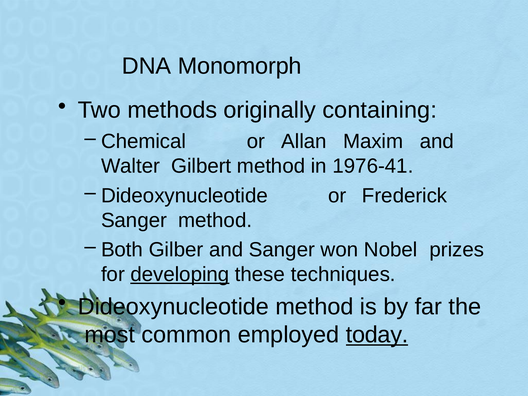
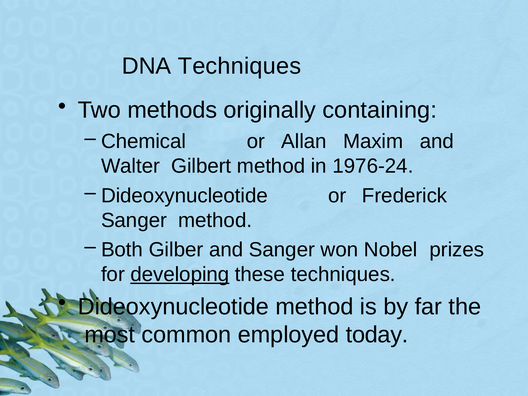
DNA Monomorph: Monomorph -> Techniques (240, 66)
1976-41: 1976-41 -> 1976-24 (373, 166)
today underline: present -> none (377, 335)
